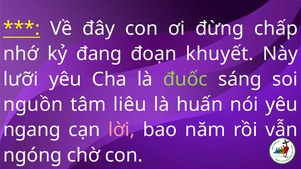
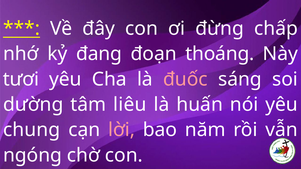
khuyết: khuyết -> thoáng (220, 54)
lưỡi: lưỡi -> tươi (21, 79)
đuốc colour: light green -> pink (185, 79)
nguồn: nguồn -> dường (33, 105)
ngang: ngang -> chung (32, 130)
